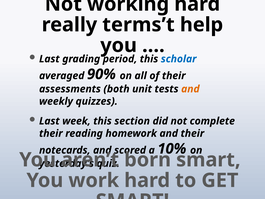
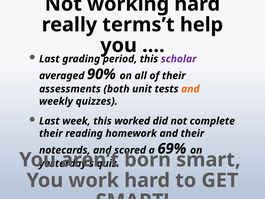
scholar colour: blue -> purple (179, 59)
section: section -> worked (132, 121)
10%: 10% -> 69% (172, 149)
